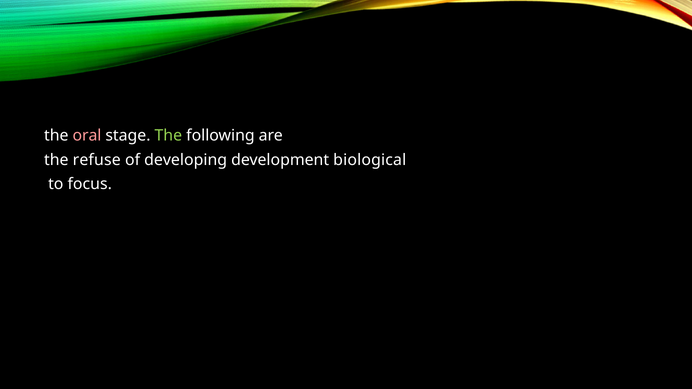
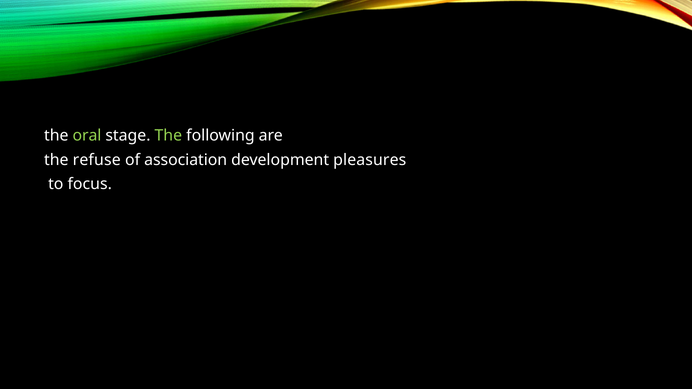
oral colour: pink -> light green (87, 136)
developing: developing -> association (186, 160)
biological: biological -> pleasures (370, 160)
